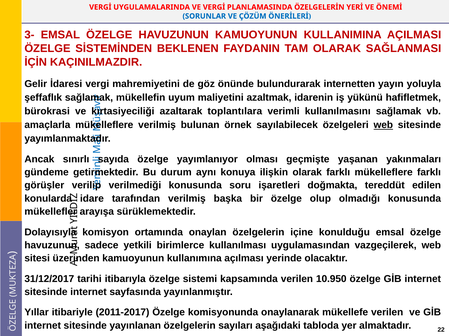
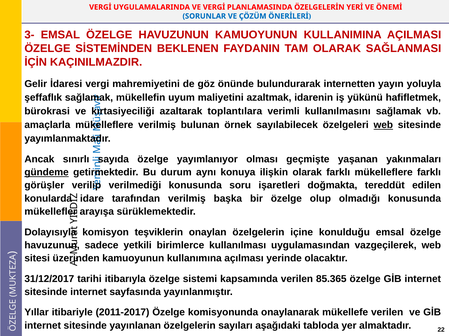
gündeme underline: none -> present (47, 173)
ortamında: ortamında -> teşviklerin (159, 233)
10.950: 10.950 -> 85.365 (331, 279)
